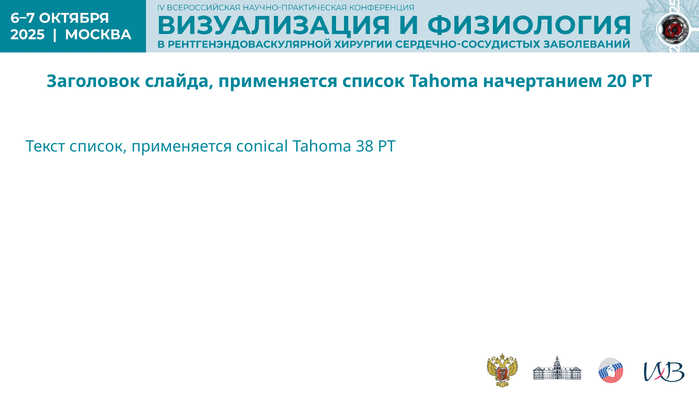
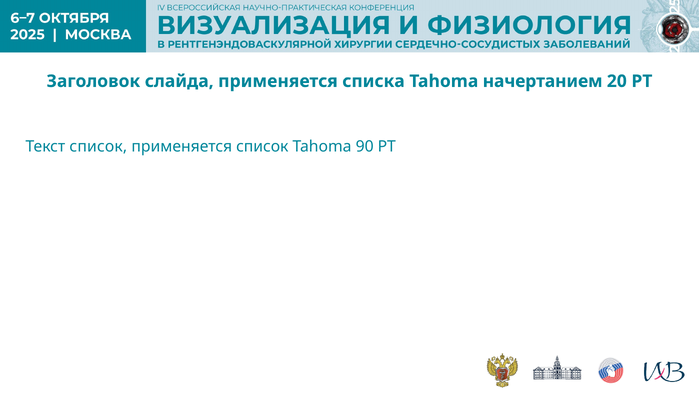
применяется список: список -> списка (373, 81)
применяется conical: conical -> список (262, 146)
38: 38 -> 90 (365, 146)
